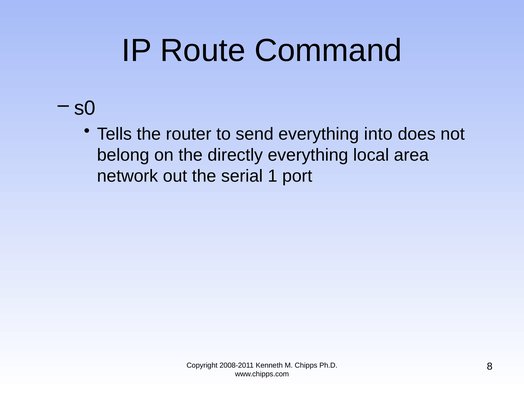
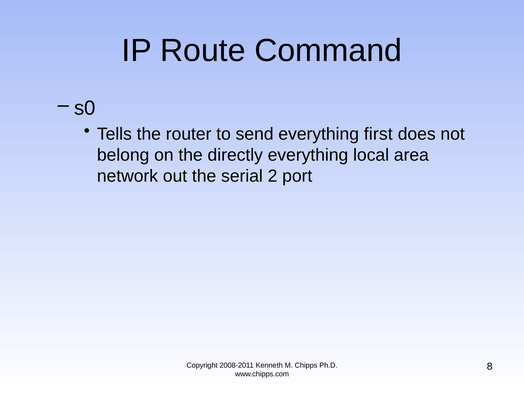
into: into -> first (378, 134)
1: 1 -> 2 (273, 176)
